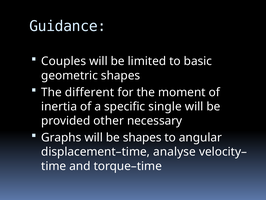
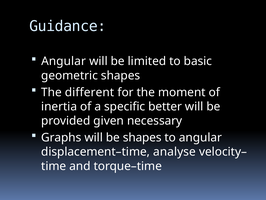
Couples: Couples -> Angular (64, 61)
single: single -> better (165, 106)
other: other -> given (109, 121)
